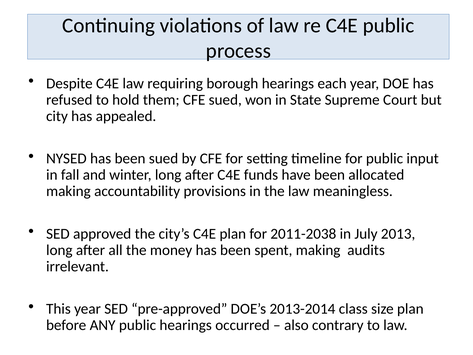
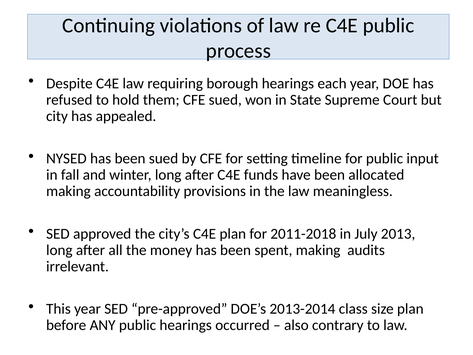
2011-2038: 2011-2038 -> 2011-2018 (303, 234)
